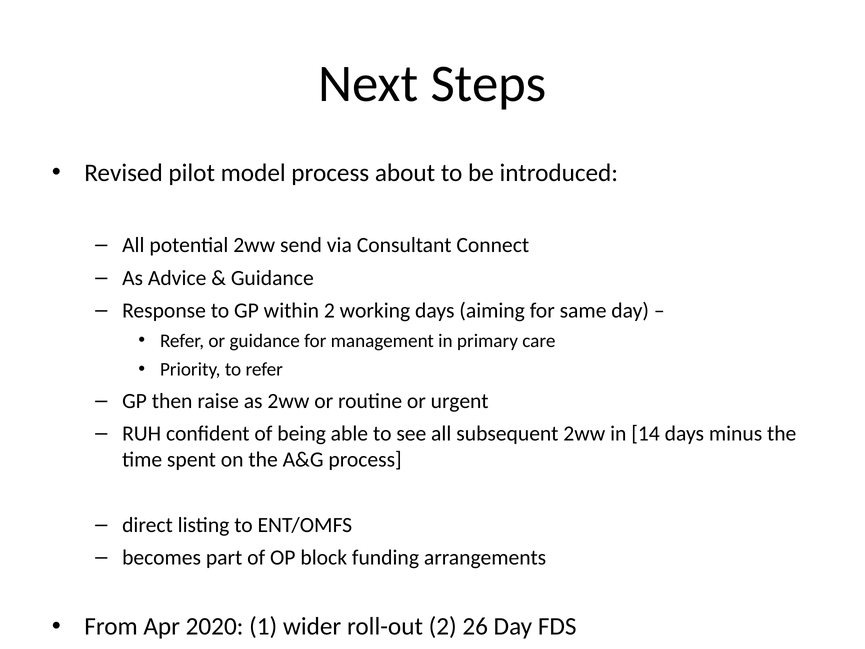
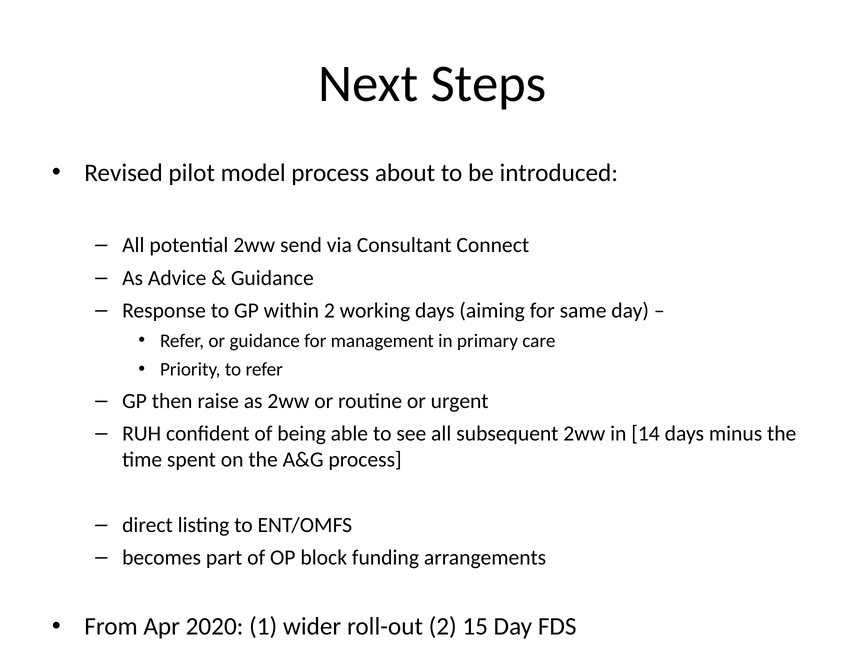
26: 26 -> 15 (475, 626)
